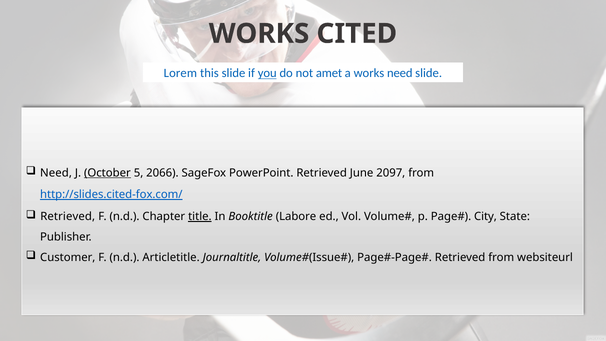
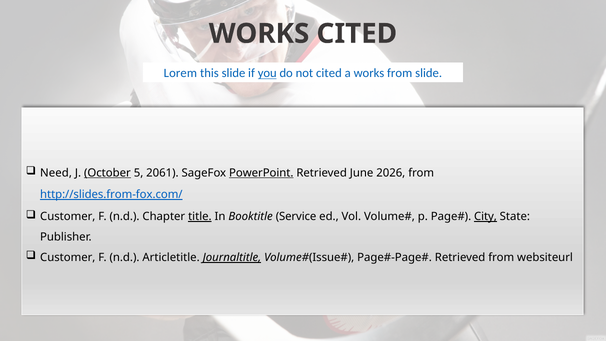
not amet: amet -> cited (329, 73)
works need: need -> from (400, 73)
2066: 2066 -> 2061 (162, 173)
PowerPoint underline: none -> present (261, 173)
2097: 2097 -> 2026 (391, 173)
http://slides.cited-fox.com/: http://slides.cited-fox.com/ -> http://slides.from-fox.com/ (111, 194)
Retrieved: Retrieved -> Customer (68, 217)
Labore: Labore -> Service (296, 217)
City underline: none -> present (485, 217)
Journaltitle underline: none -> present (232, 257)
